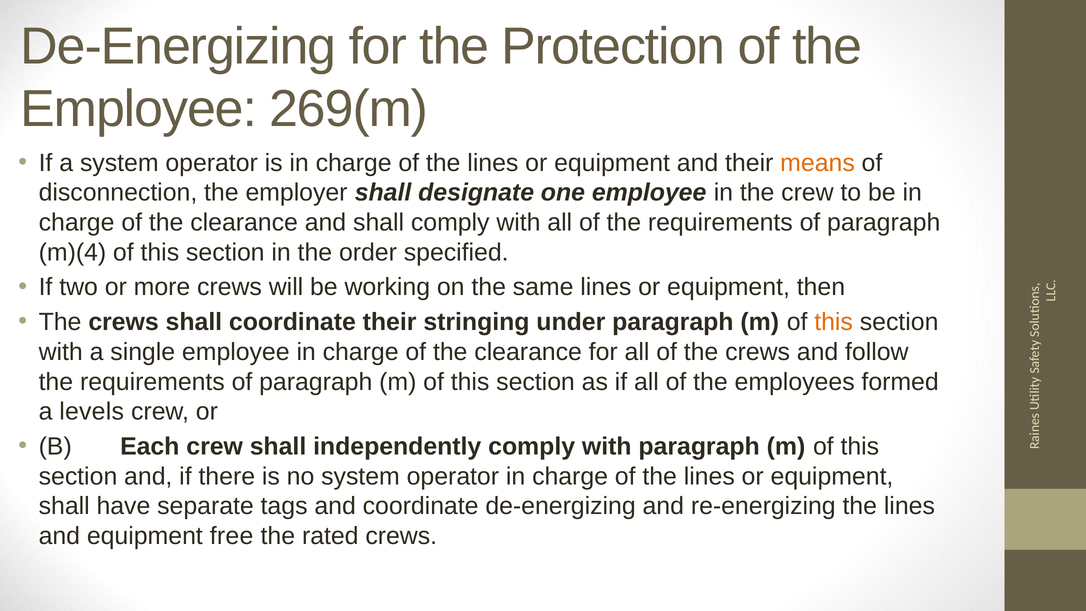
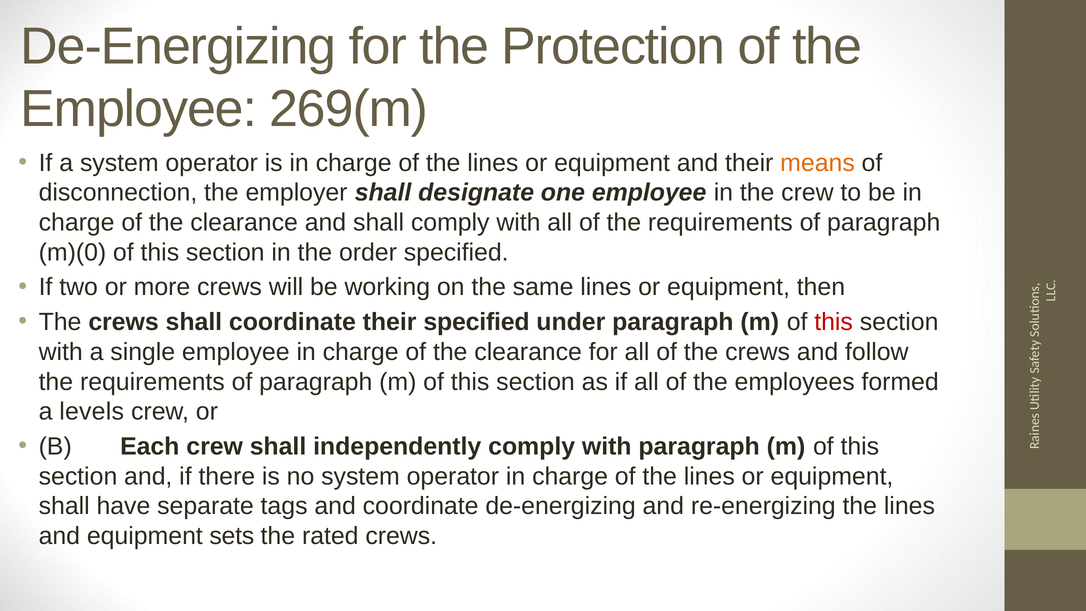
m)(4: m)(4 -> m)(0 (72, 252)
their stringing: stringing -> specified (477, 322)
this colour: orange -> red (834, 322)
free: free -> sets (232, 536)
